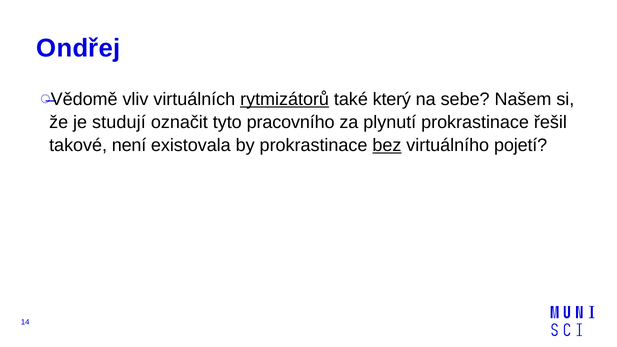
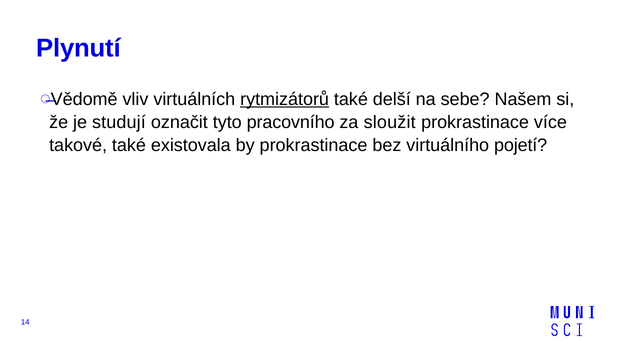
Ondřej: Ondřej -> Plynutí (79, 49)
který: který -> delší (392, 99)
plynutí: plynutí -> sloužit (390, 122)
řešil: řešil -> více (550, 122)
takové není: není -> také (129, 145)
bez underline: present -> none (387, 145)
